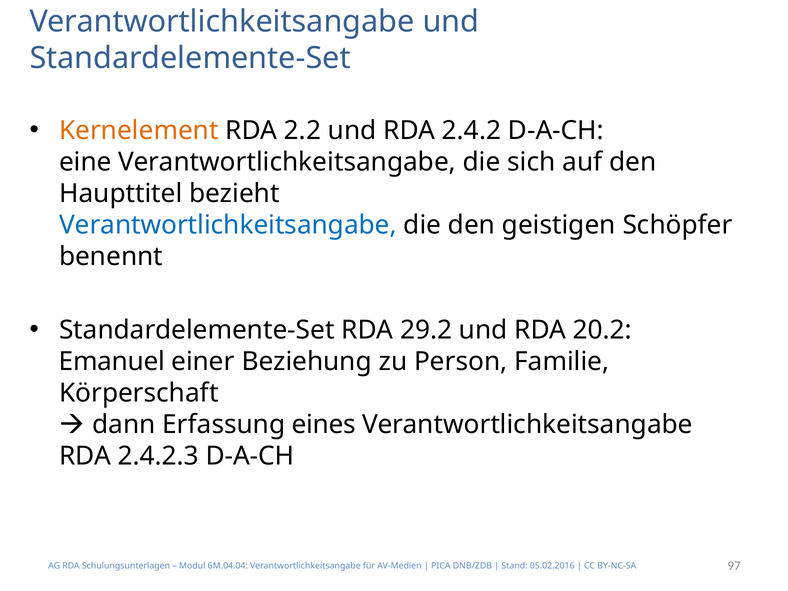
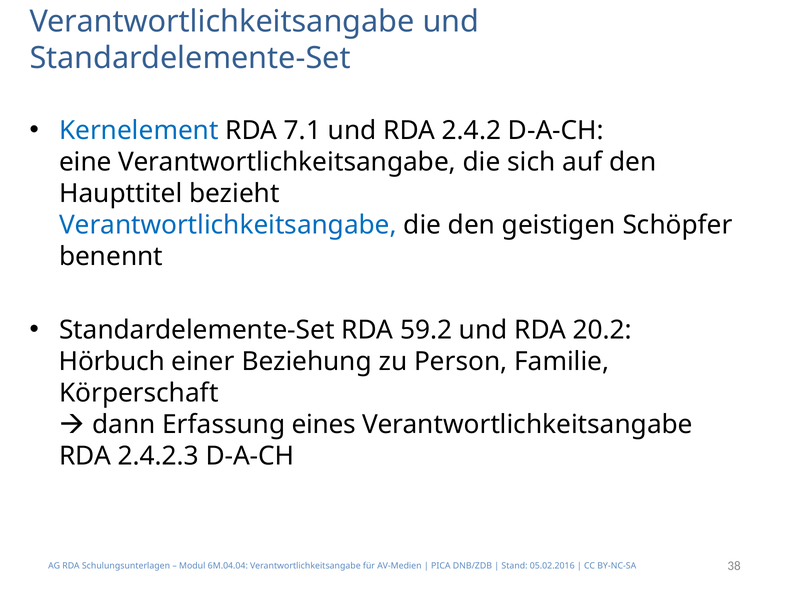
Kernelement colour: orange -> blue (139, 130)
2.2: 2.2 -> 7.1 (303, 130)
29.2: 29.2 -> 59.2 (426, 330)
Emanuel: Emanuel -> Hörbuch (112, 362)
97: 97 -> 38 (734, 566)
